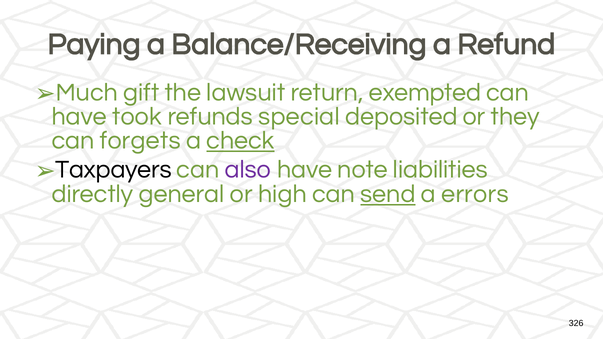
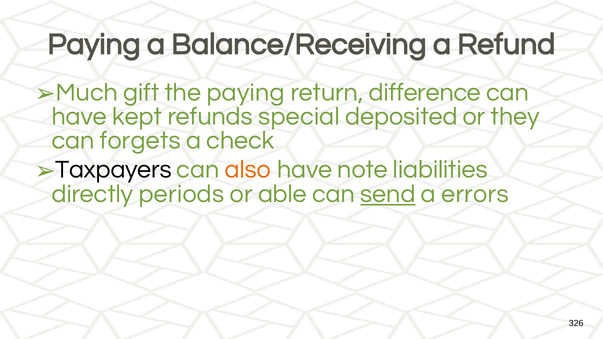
the lawsuit: lawsuit -> paying (246, 92)
exempted: exempted -> difference (425, 92)
took: took -> kept (137, 117)
check underline: present -> none (240, 141)
also colour: purple -> orange (248, 170)
general: general -> periods (182, 194)
high: high -> able (283, 194)
